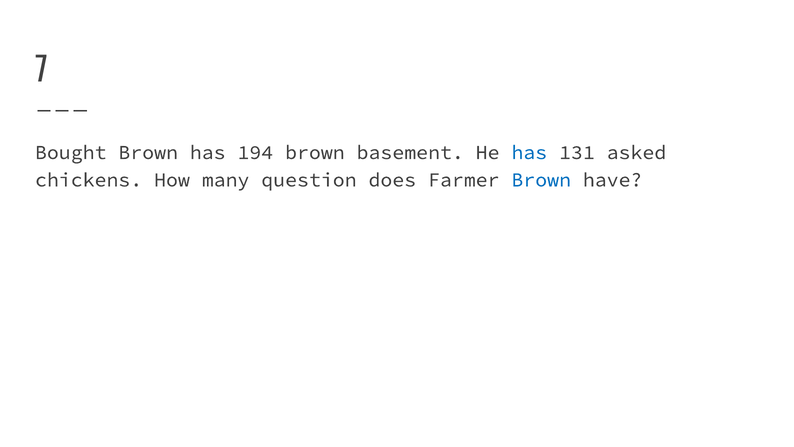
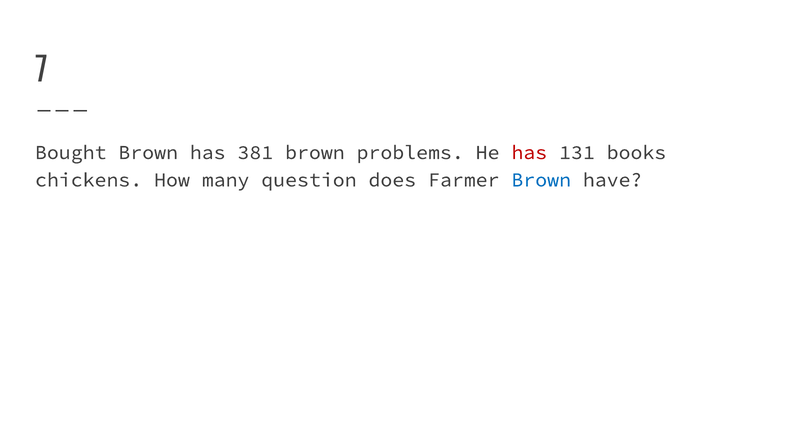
194: 194 -> 381 (255, 152)
basement: basement -> problems (410, 152)
has colour: blue -> red (529, 152)
asked: asked -> books (636, 152)
